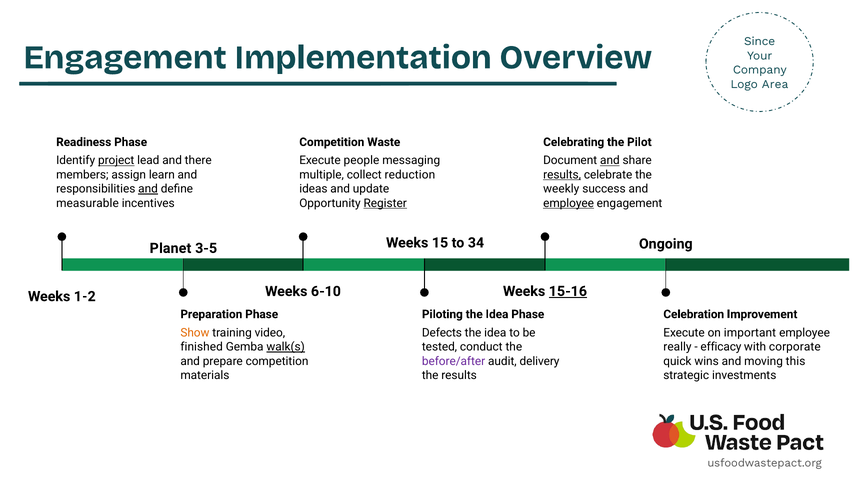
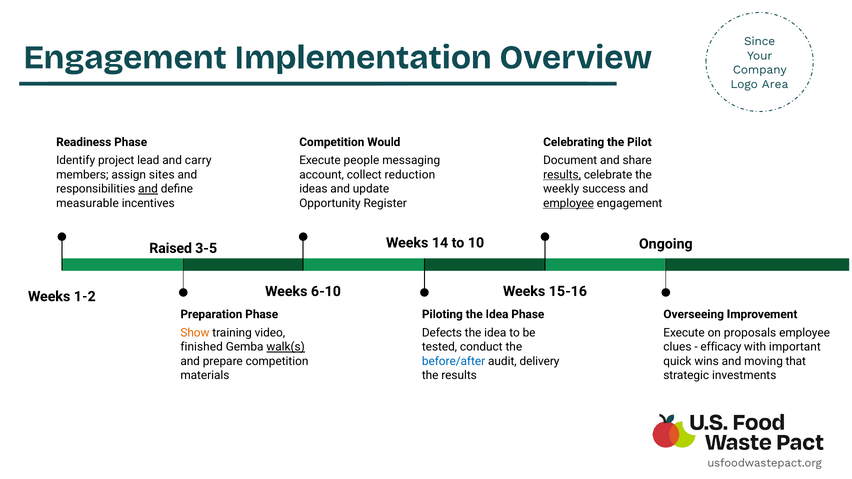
Waste: Waste -> Would (384, 142)
project underline: present -> none (116, 161)
there: there -> carry (198, 161)
and underline: present -> none (610, 161)
learn: learn -> sites (162, 175)
multiple: multiple -> account (322, 175)
Register underline: present -> none (385, 203)
15: 15 -> 14 (440, 243)
34: 34 -> 10 (476, 243)
Planet: Planet -> Raised (171, 248)
15-16 underline: present -> none (568, 291)
Celebration: Celebration -> Overseeing (694, 314)
important: important -> proposals (750, 333)
really: really -> clues (677, 347)
corporate: corporate -> important (795, 347)
before/after colour: purple -> blue (454, 361)
this: this -> that (796, 361)
